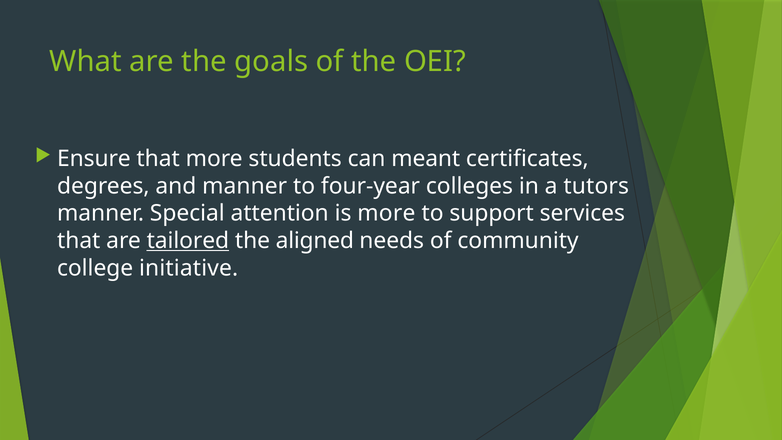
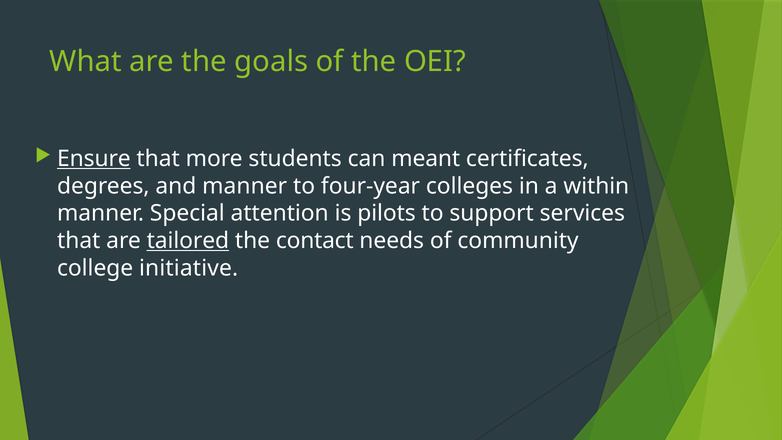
Ensure underline: none -> present (94, 159)
tutors: tutors -> within (596, 186)
is more: more -> pilots (387, 213)
aligned: aligned -> contact (315, 241)
